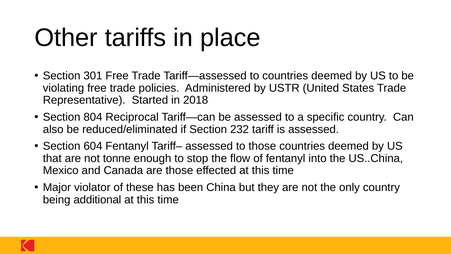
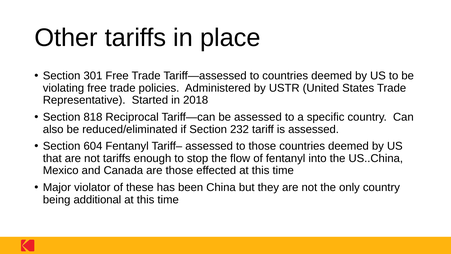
804: 804 -> 818 (93, 117)
not tonne: tonne -> tariffs (117, 158)
